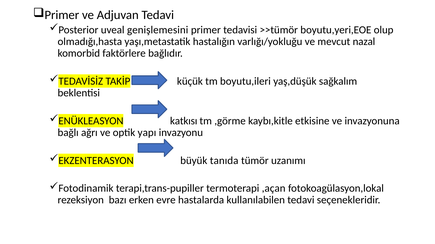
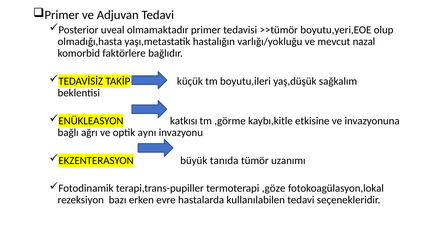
genişlemesini: genişlemesini -> olmamaktadır (158, 30)
yapı: yapı -> aynı (147, 133)
,açan: ,açan -> ,göze (274, 189)
